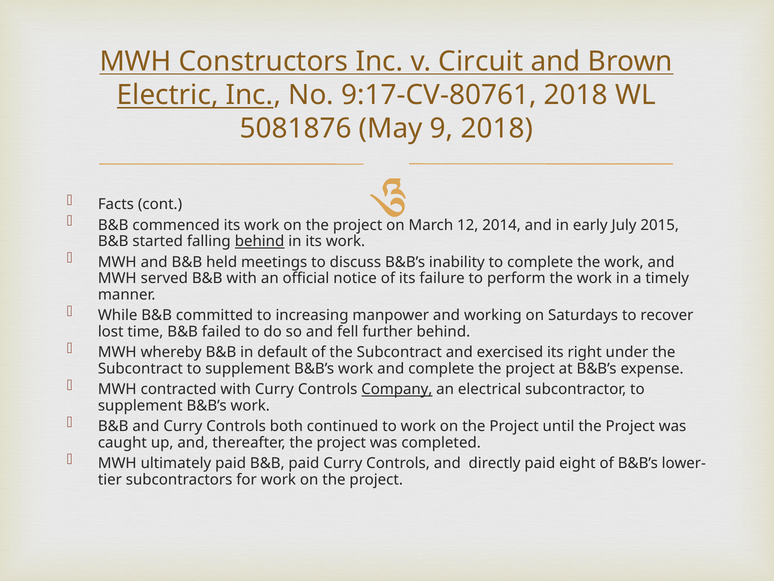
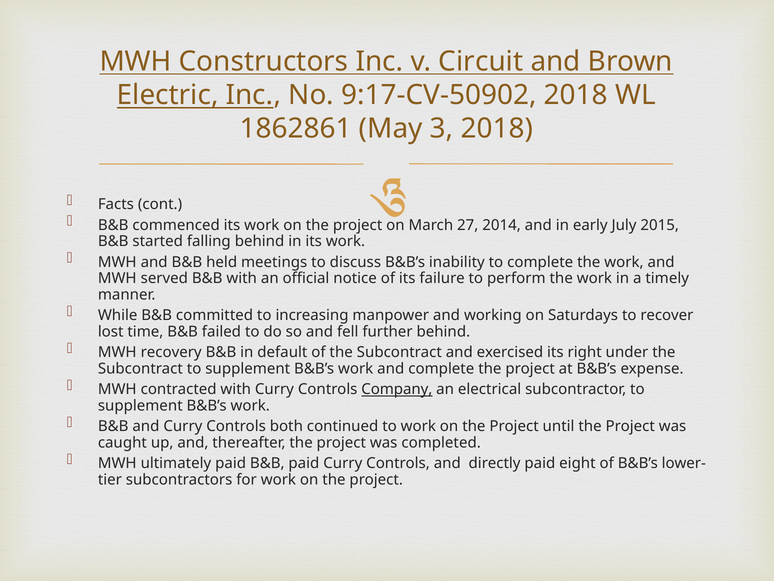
9:17-CV-80761: 9:17-CV-80761 -> 9:17-CV-50902 (439, 95)
5081876: 5081876 -> 1862861 (296, 128)
9: 9 -> 3 (442, 128)
12: 12 -> 27 (468, 225)
behind underline: present -> none (260, 241)
whereby: whereby -> recovery (171, 352)
